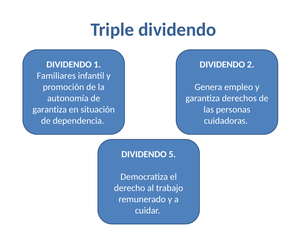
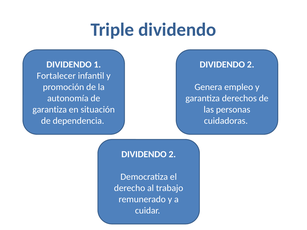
Familiares: Familiares -> Fortalecer (56, 76)
5: 5 -> 2 (172, 154)
